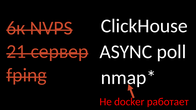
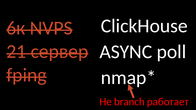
docker: docker -> branch (129, 102)
